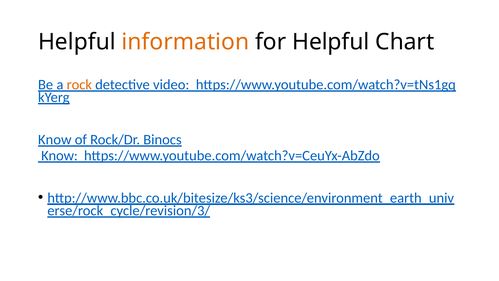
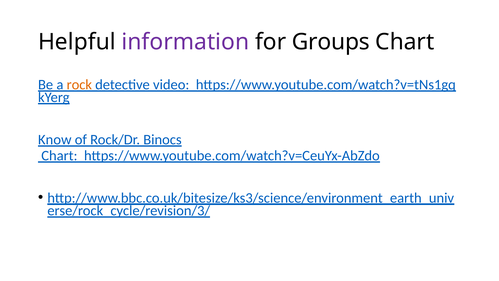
information colour: orange -> purple (185, 42)
for Helpful: Helpful -> Groups (331, 42)
Know: Know -> Chart (59, 156)
